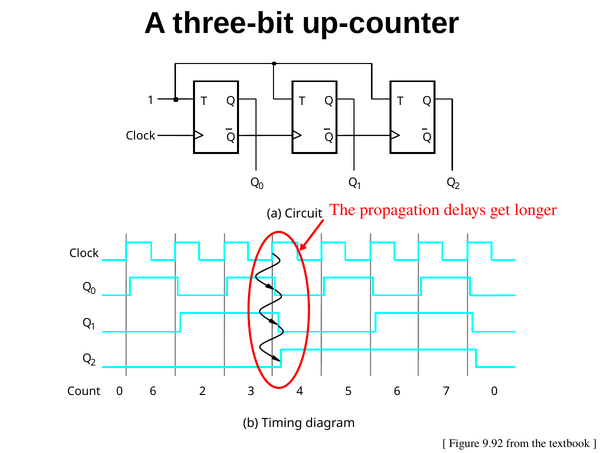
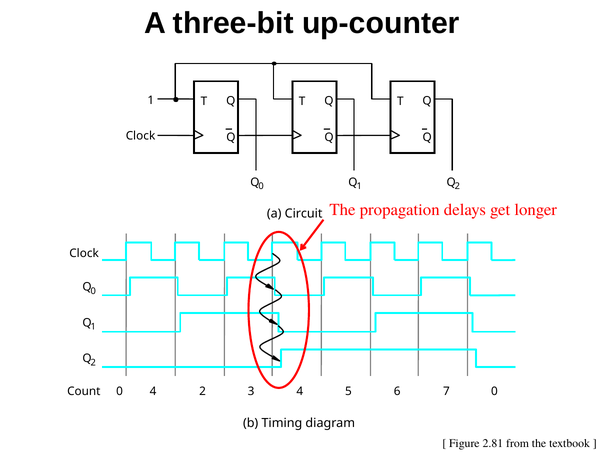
0 6: 6 -> 4 (153, 391)
9.92: 9.92 -> 2.81 (493, 444)
